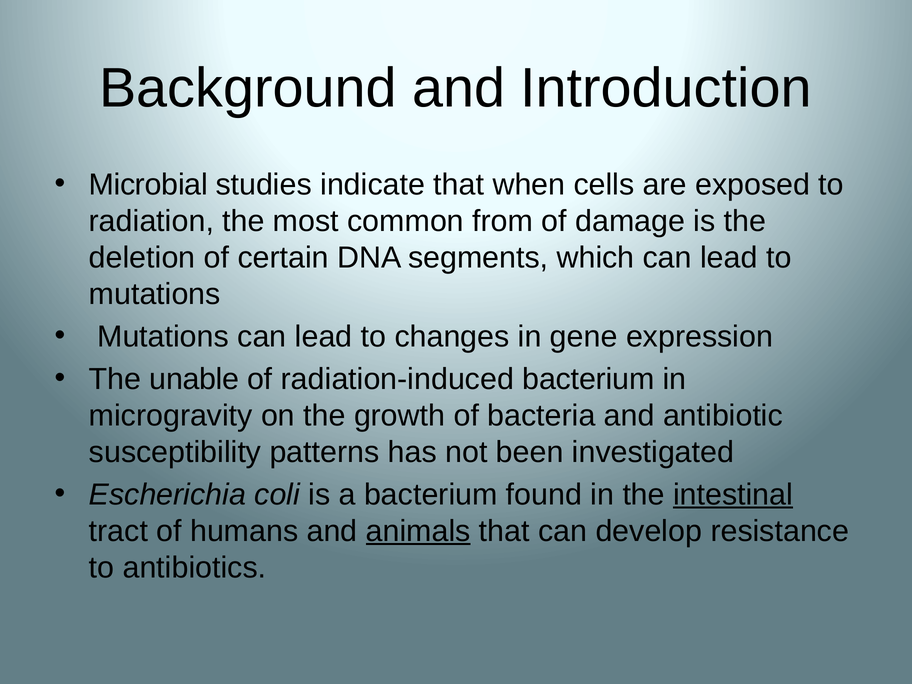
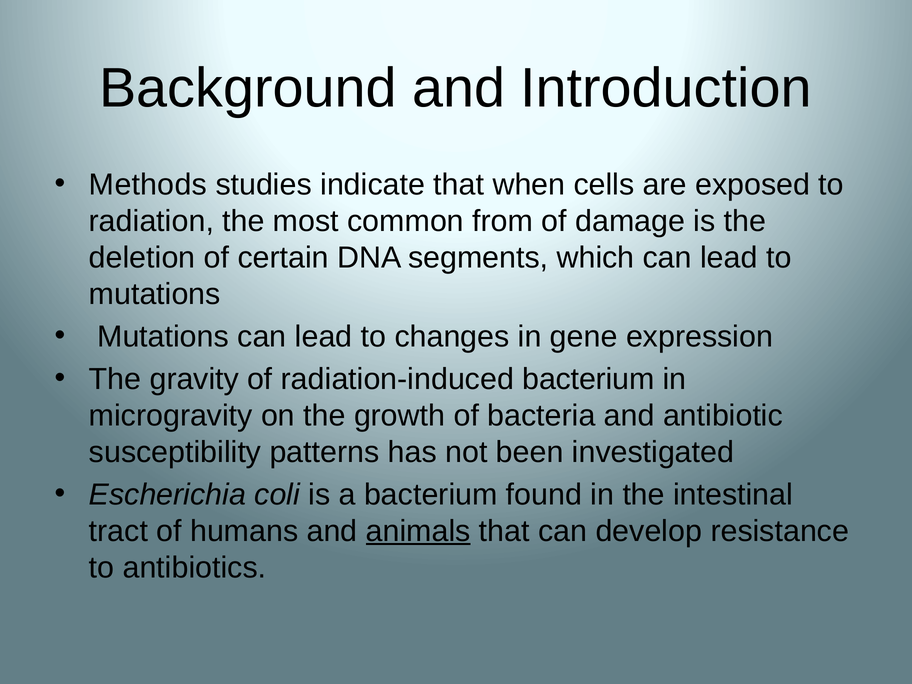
Microbial: Microbial -> Methods (148, 185)
unable: unable -> gravity (194, 379)
intestinal underline: present -> none (733, 495)
